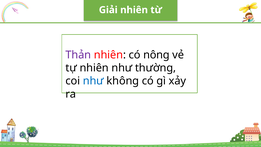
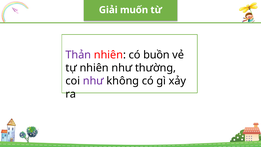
Giải nhiên: nhiên -> muốn (134, 10)
nông: nông -> buồn (156, 55)
như colour: blue -> purple (93, 81)
